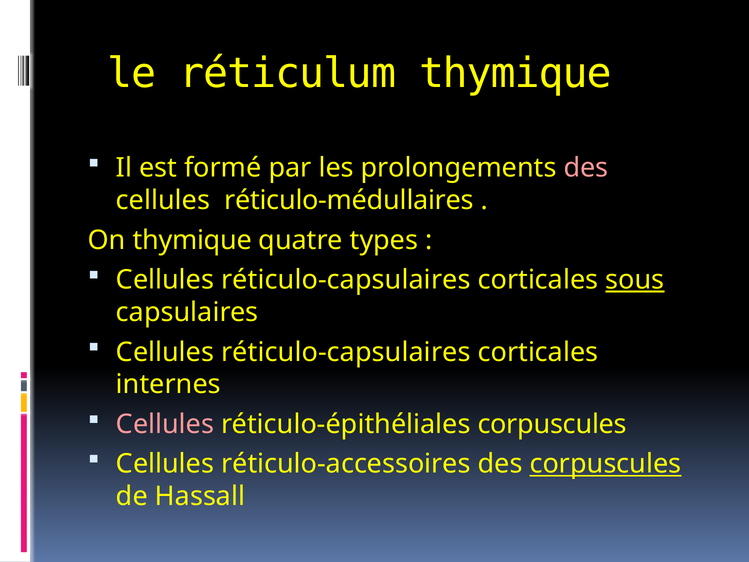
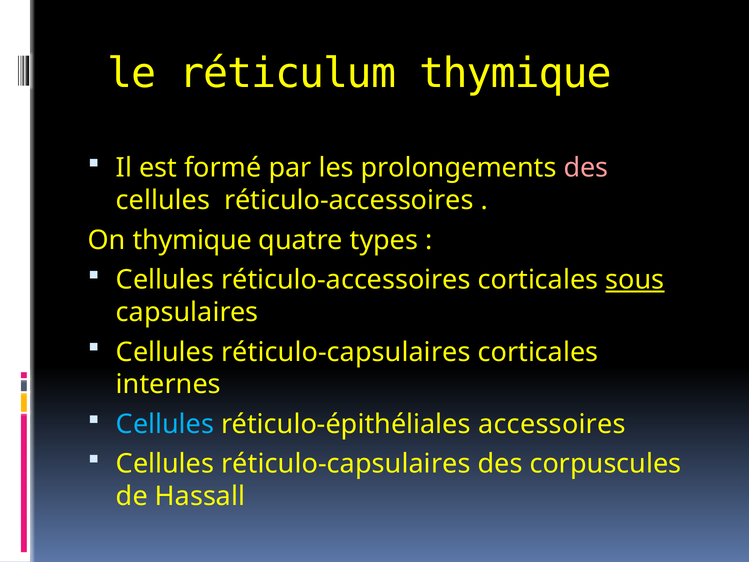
réticulo-médullaires: réticulo-médullaires -> réticulo-accessoires (349, 200)
réticulo-capsulaires: réticulo-capsulaires -> réticulo-accessoires (346, 280)
Cellules colour: pink -> light blue (165, 424)
réticulo-épithéliales corpuscules: corpuscules -> accessoires (552, 424)
réticulo-accessoires: réticulo-accessoires -> réticulo-capsulaires (346, 464)
corpuscules underline: present -> none (605, 464)
